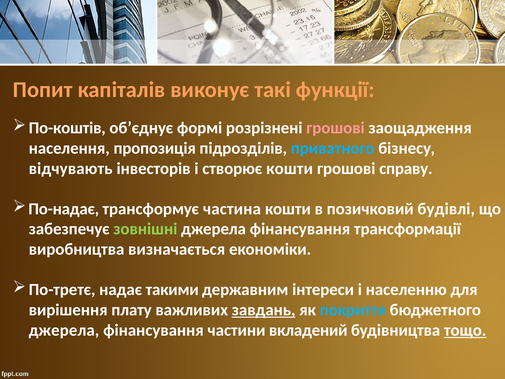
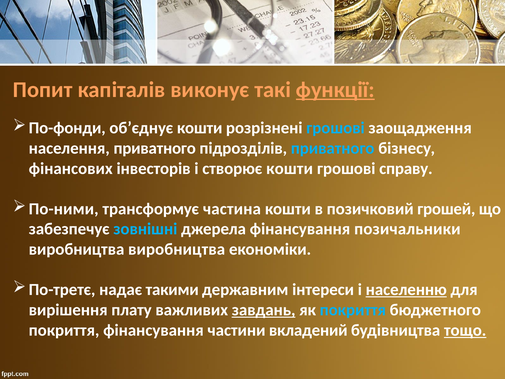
функції underline: none -> present (335, 90)
По-коштів: По-коштів -> По-фонди (67, 128)
об’єднує формі: формі -> кошти (200, 128)
грошові colour: pink -> light blue (336, 128)
населення пропозиція: пропозиція -> приватного (155, 148)
відчувають: відчувають -> фінансових (71, 168)
По-надає: По-надає -> По-ними (64, 209)
будівлі: будівлі -> грошей (446, 209)
зовнішні colour: light green -> light blue (145, 229)
трансформації: трансформації -> позичальники (407, 229)
виробництва визначається: визначається -> виробництва (177, 249)
населенню underline: none -> present (406, 290)
джерела: джерела -> покриття (64, 330)
